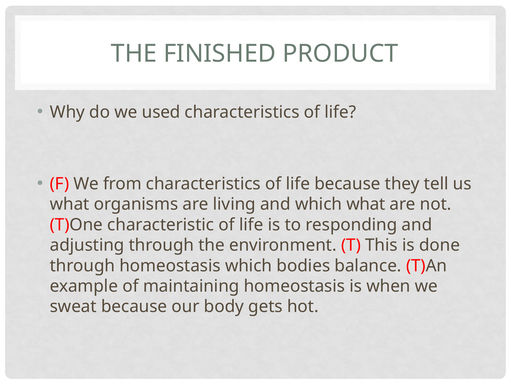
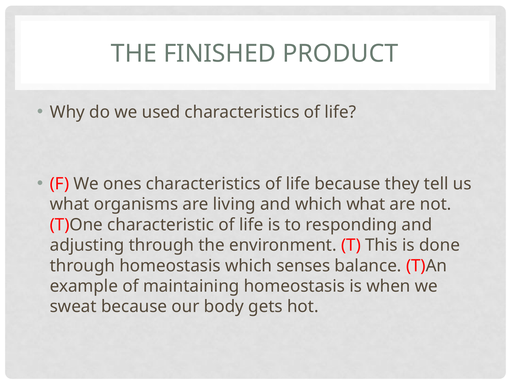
from: from -> ones (122, 183)
bodies: bodies -> senses (303, 265)
